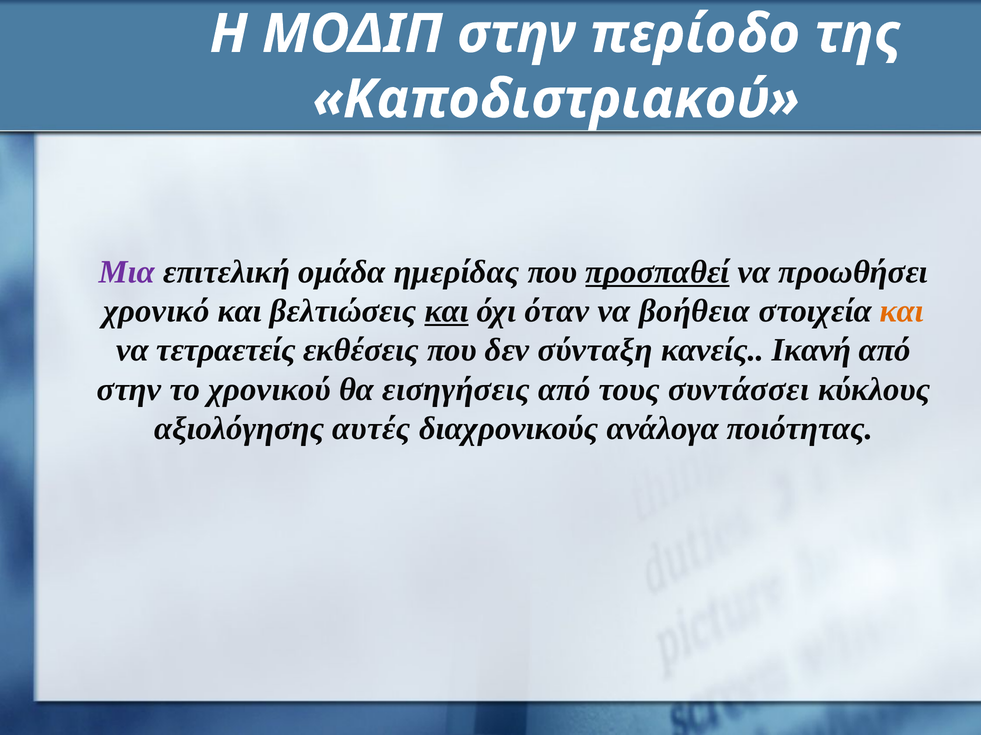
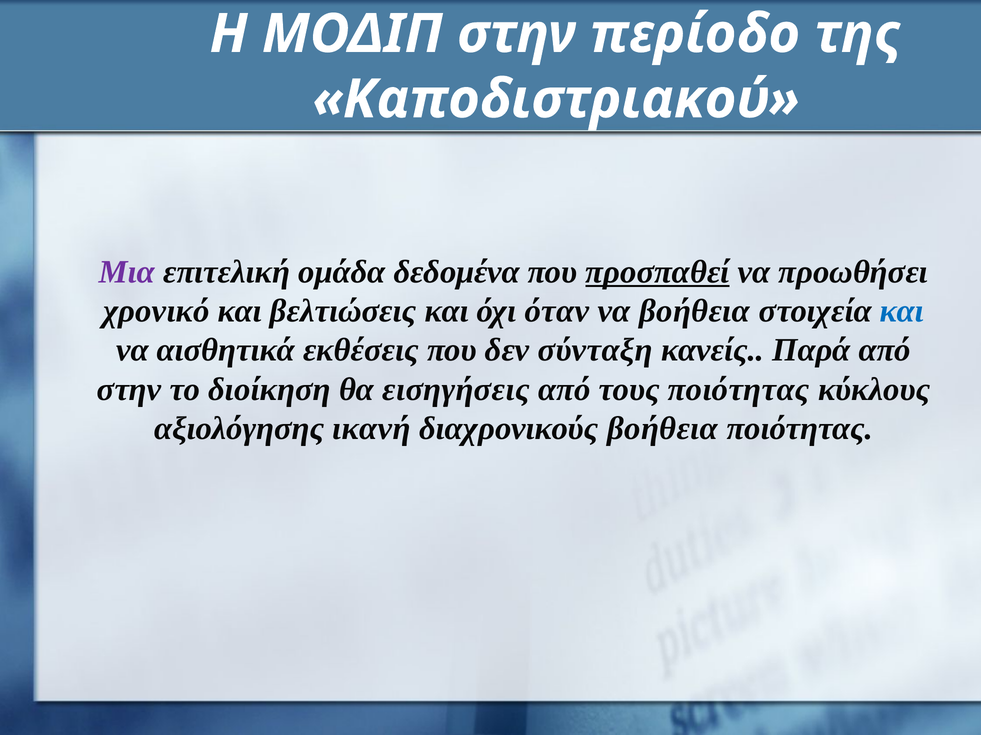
ημερίδας: ημερίδας -> δεδομένα (457, 272)
και underline: present -> none (447, 311)
και colour: orange -> blue (902, 311)
τετραετείς: τετραετείς -> αισθητικά (226, 351)
Ικανή: Ικανή -> Παρά (811, 351)
χρονικού: χρονικού -> διοίκηση (269, 390)
τους συντάσσει: συντάσσει -> ποιότητας (739, 390)
αυτές: αυτές -> ικανή (371, 429)
διαχρονικούς ανάλογα: ανάλογα -> βοήθεια (663, 429)
